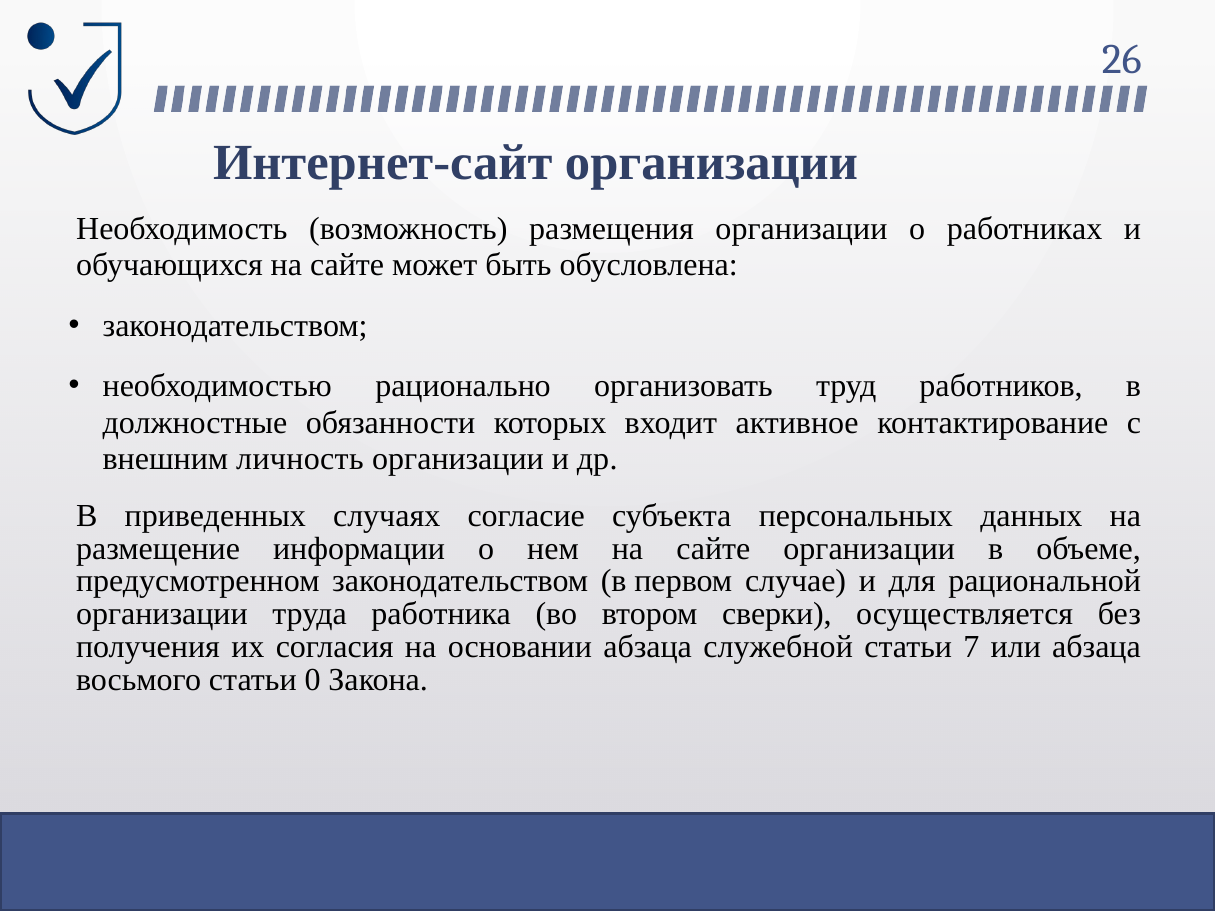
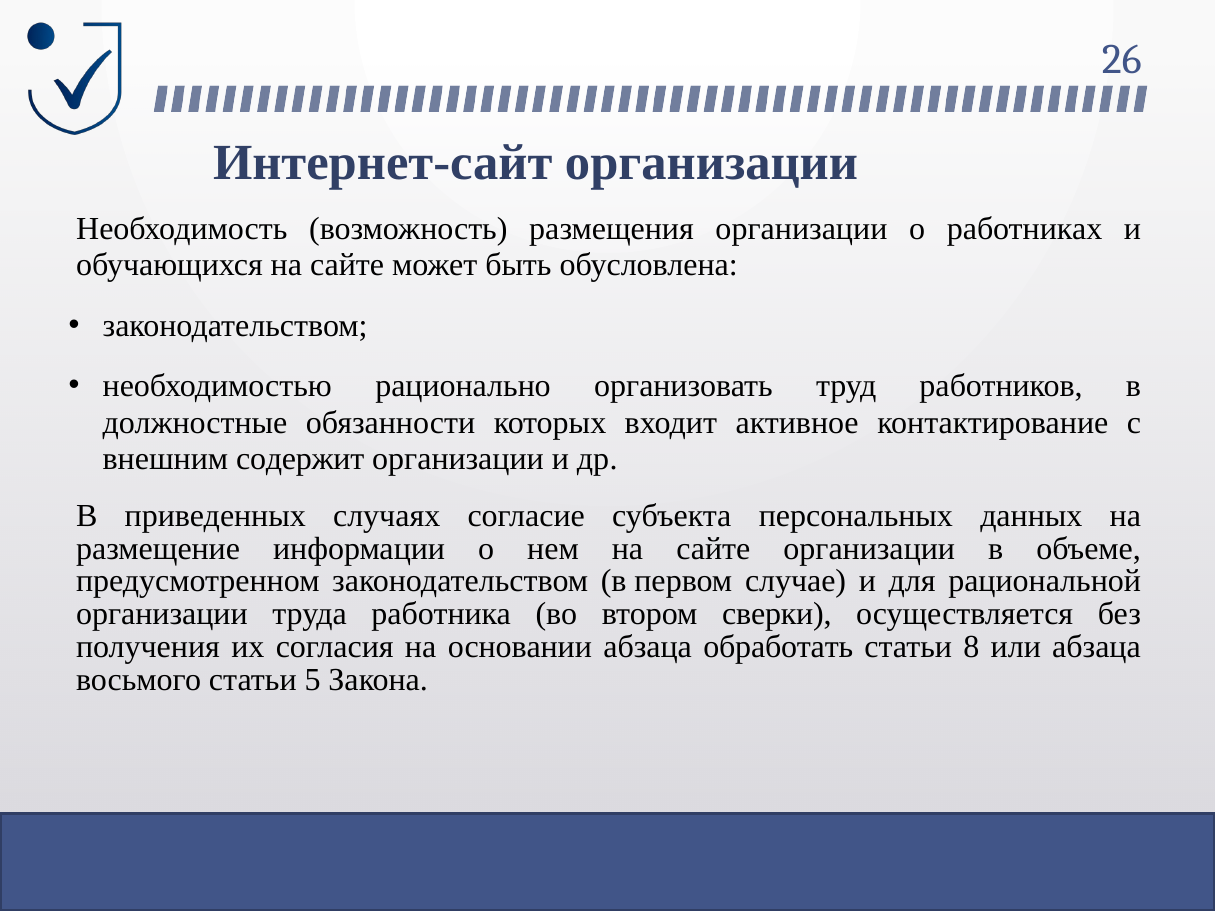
личность: личность -> содержит (300, 459)
служебной: служебной -> обработать (778, 647)
7: 7 -> 8 (971, 647)
0: 0 -> 5 (313, 680)
